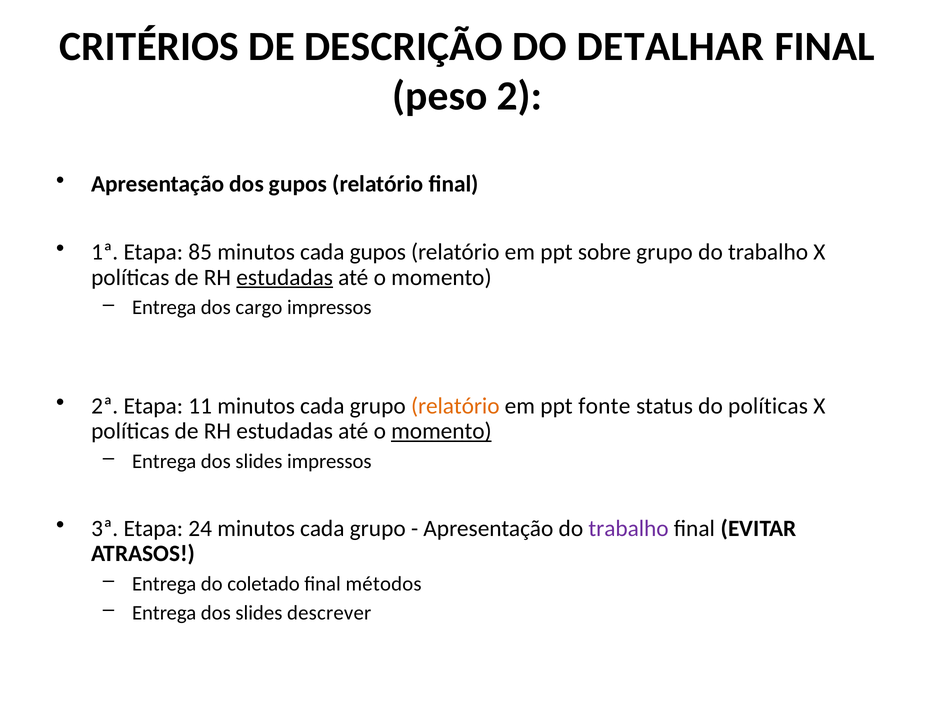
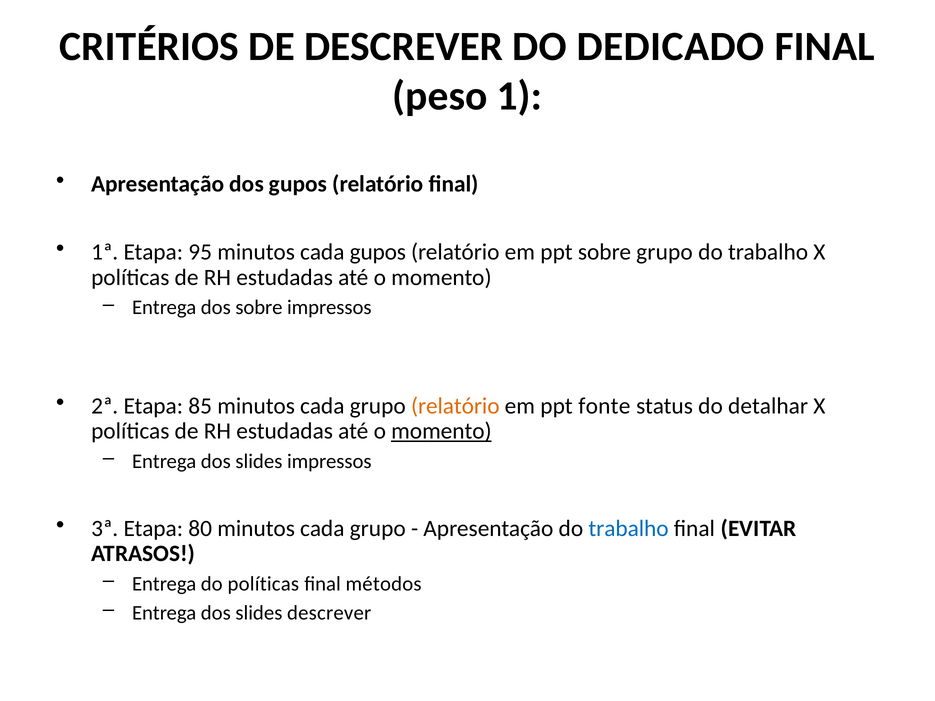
DE DESCRIÇÃO: DESCRIÇÃO -> DESCREVER (404, 46)
DETALHAR: DETALHAR -> DEDICADO (671, 46)
2: 2 -> 1 (520, 96)
85: 85 -> 95 (200, 252)
estudadas underline: present -> none (285, 277)
dos cargo: cargo -> sobre (259, 308)
11: 11 -> 85 (200, 406)
do políticas: políticas -> detalhar (768, 406)
24: 24 -> 80 (200, 529)
trabalho colour: purple -> blue (629, 529)
do coletado: coletado -> políticas (263, 584)
